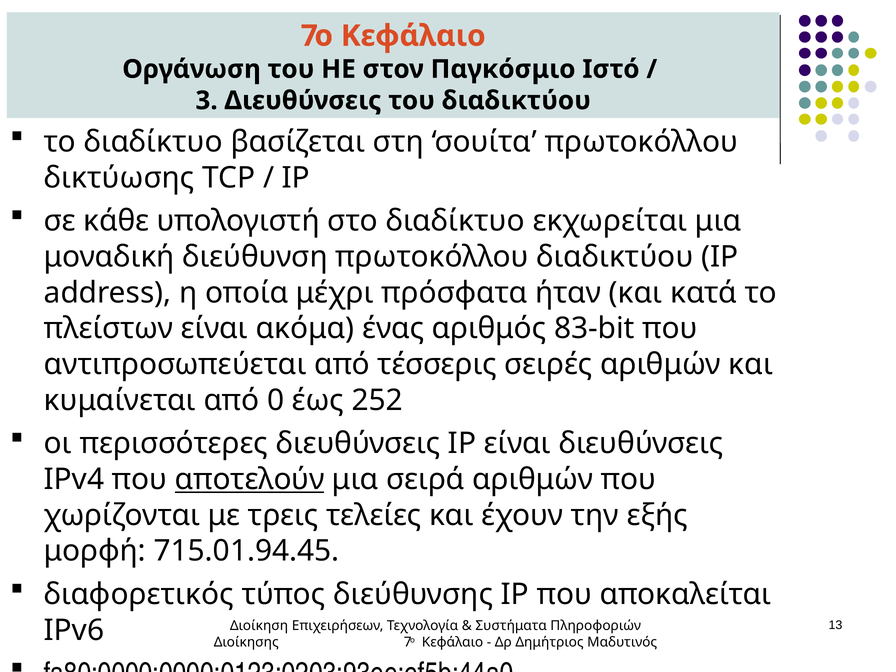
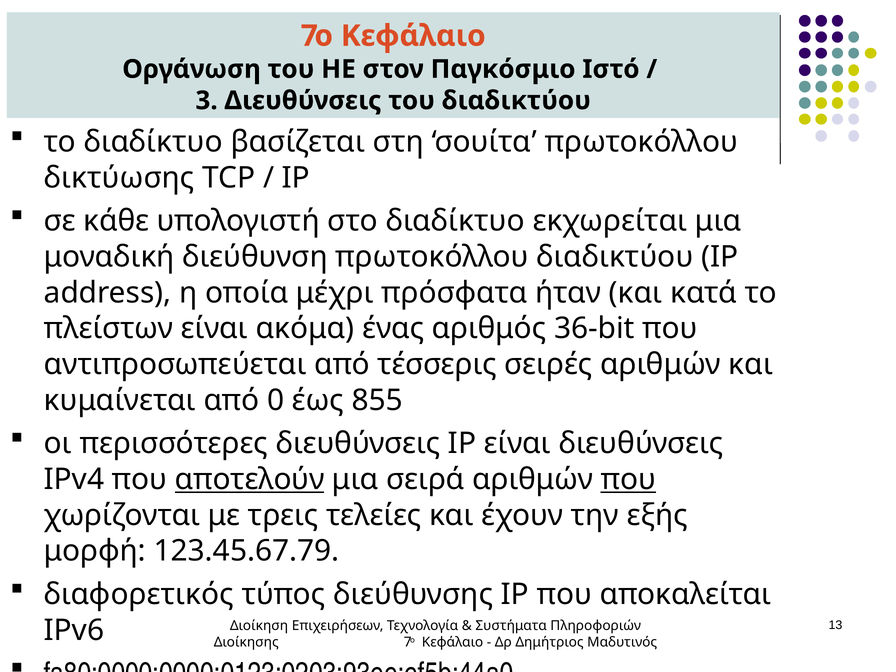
83-bit: 83-bit -> 36-bit (594, 329)
252: 252 -> 855 (377, 400)
που underline: none -> present (628, 479)
715.01.94.45: 715.01.94.45 -> 123.45.67.79 (247, 551)
